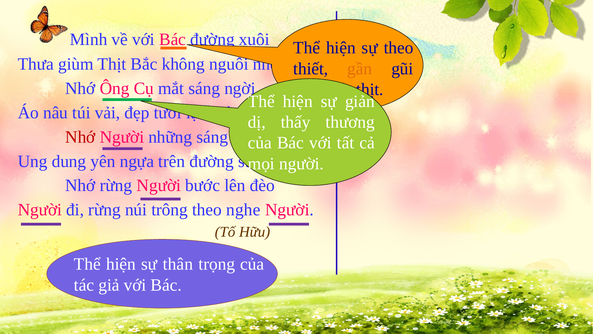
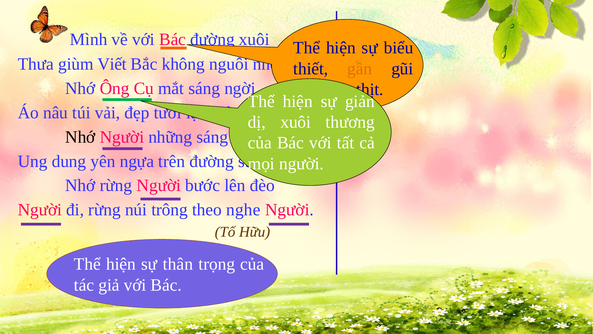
sự theo: theo -> biểu (399, 48)
giùm Thịt: Thịt -> Viết (112, 64)
dị thấy: thấy -> xuôi (296, 122)
Nhớ colour: red -> black (80, 137)
